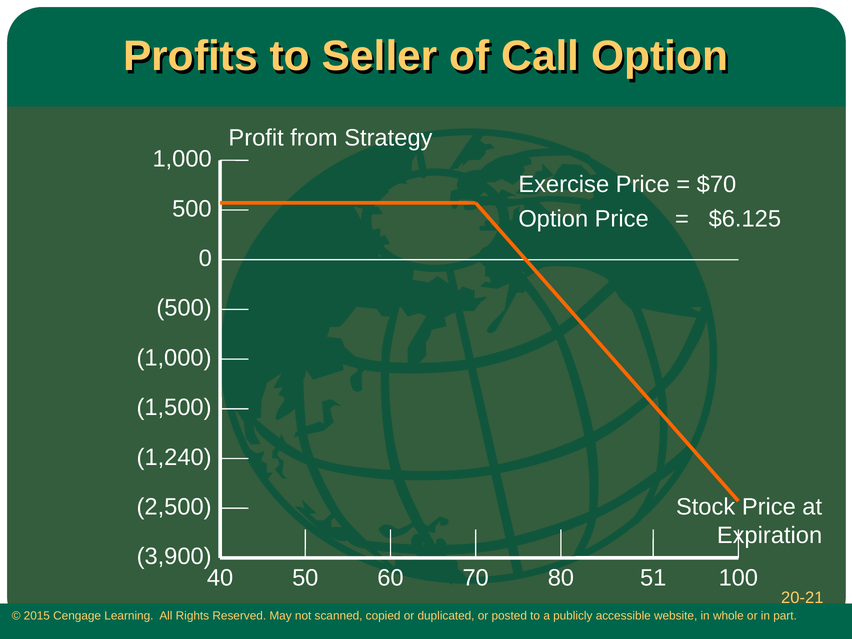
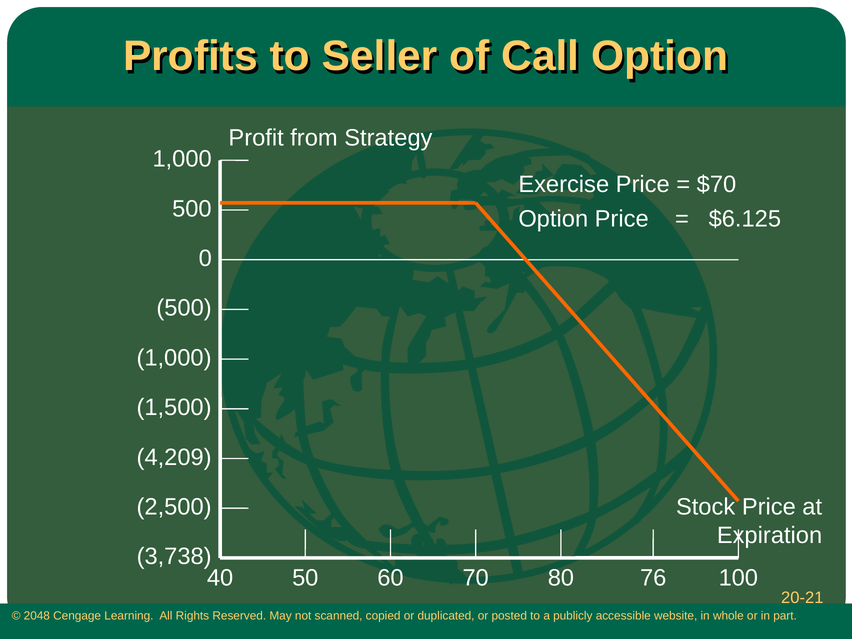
1,240: 1,240 -> 4,209 (174, 457)
3,900: 3,900 -> 3,738 (174, 557)
51: 51 -> 76 (653, 578)
2015: 2015 -> 2048 (37, 616)
